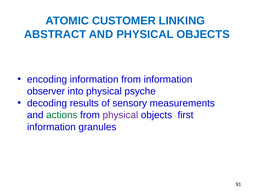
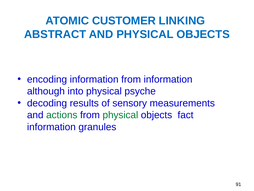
observer: observer -> although (46, 91)
physical colour: purple -> green (120, 115)
first: first -> fact (186, 115)
